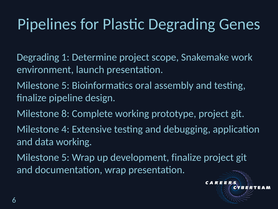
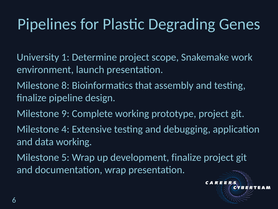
Degrading: Degrading -> University (38, 57)
5: 5 -> 8 (65, 85)
oral: oral -> that (144, 85)
8: 8 -> 9 (65, 113)
